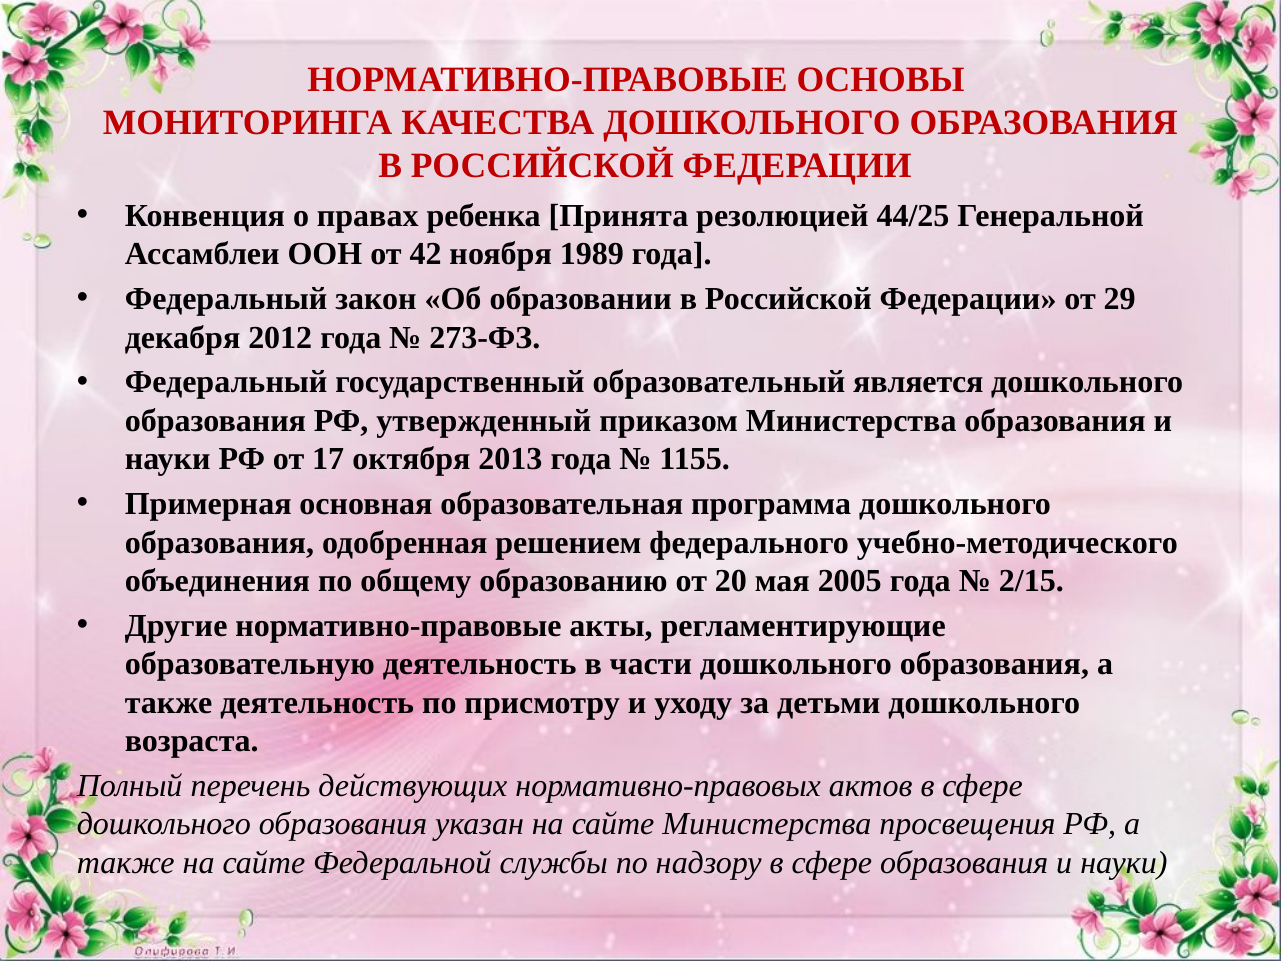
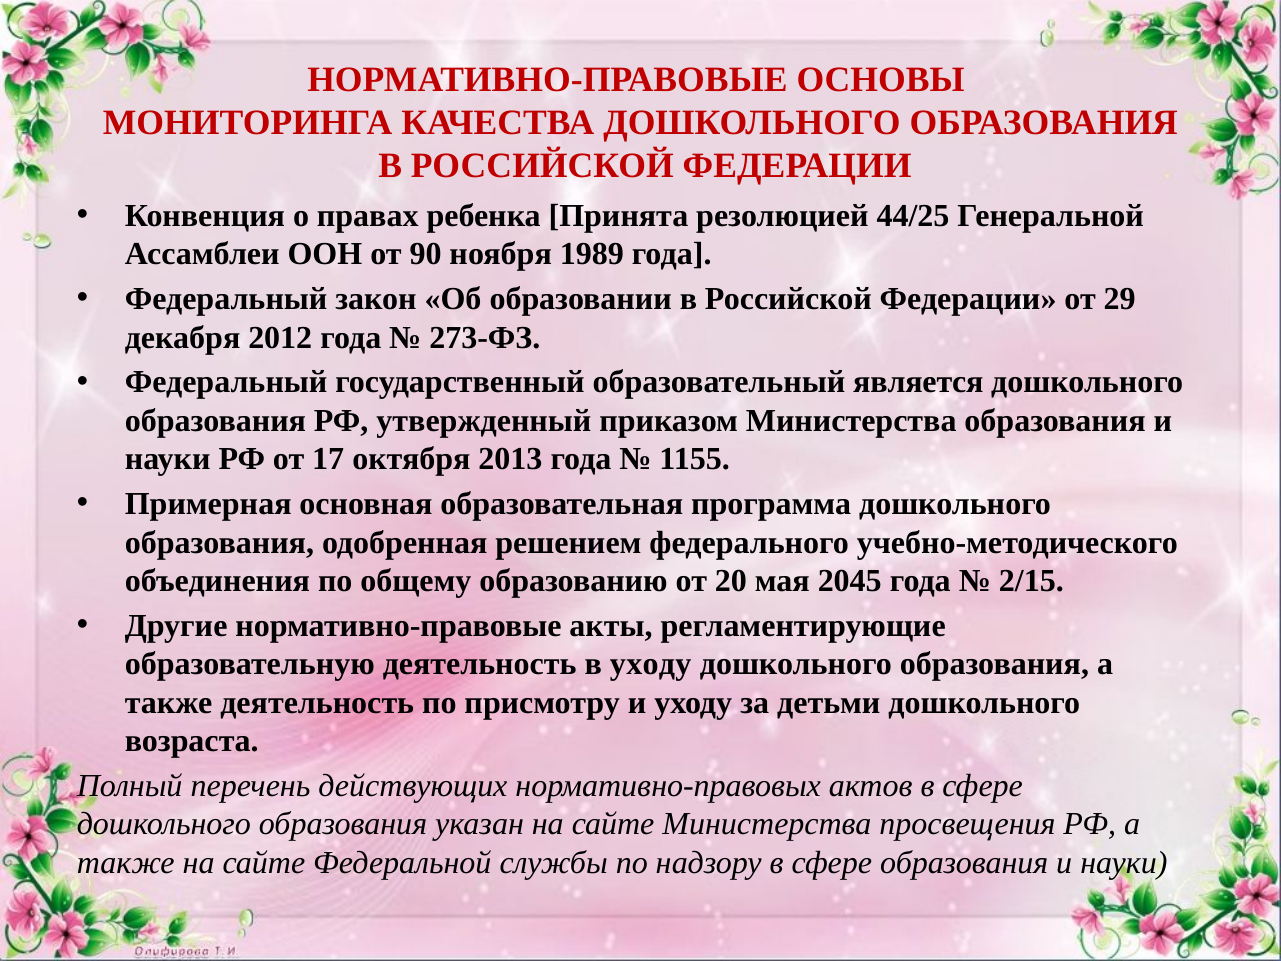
42: 42 -> 90 (426, 254)
2005: 2005 -> 2045 (850, 581)
в части: части -> уходу (651, 664)
